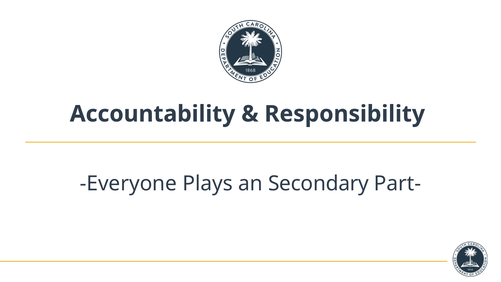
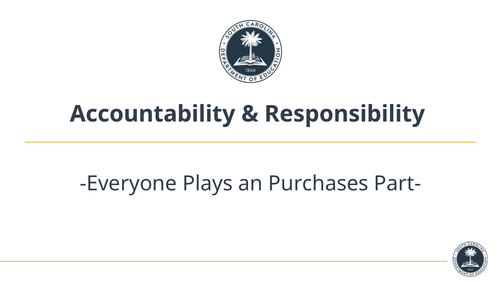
Secondary: Secondary -> Purchases (318, 183)
